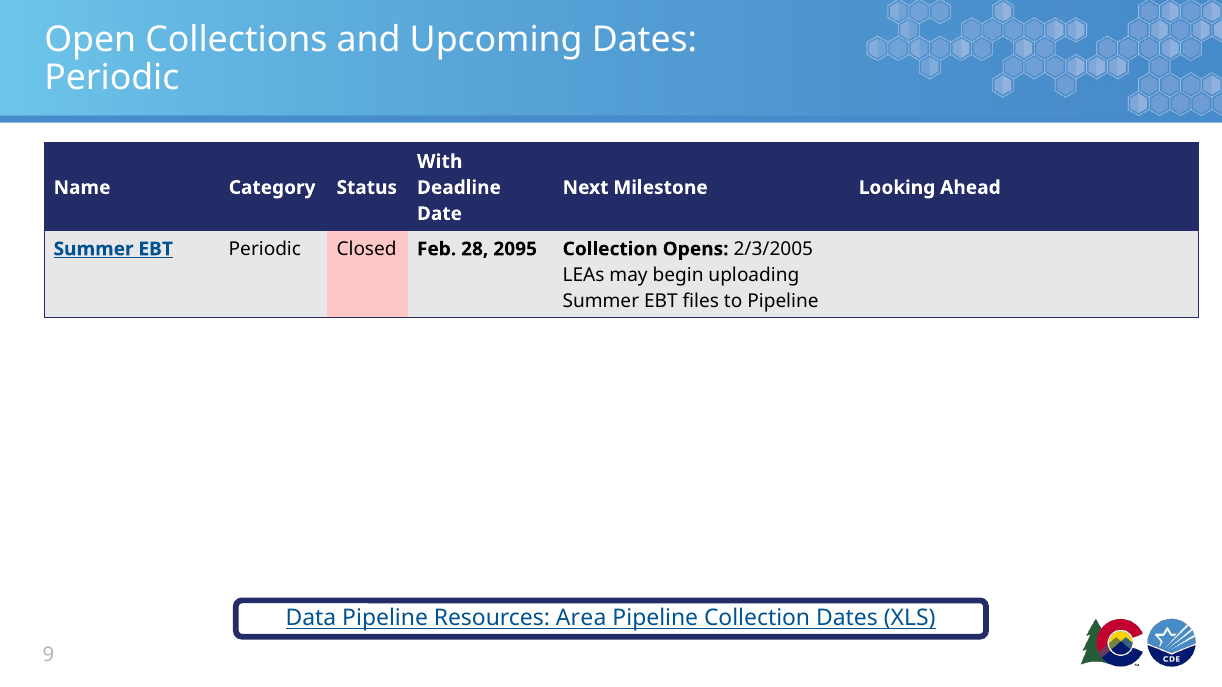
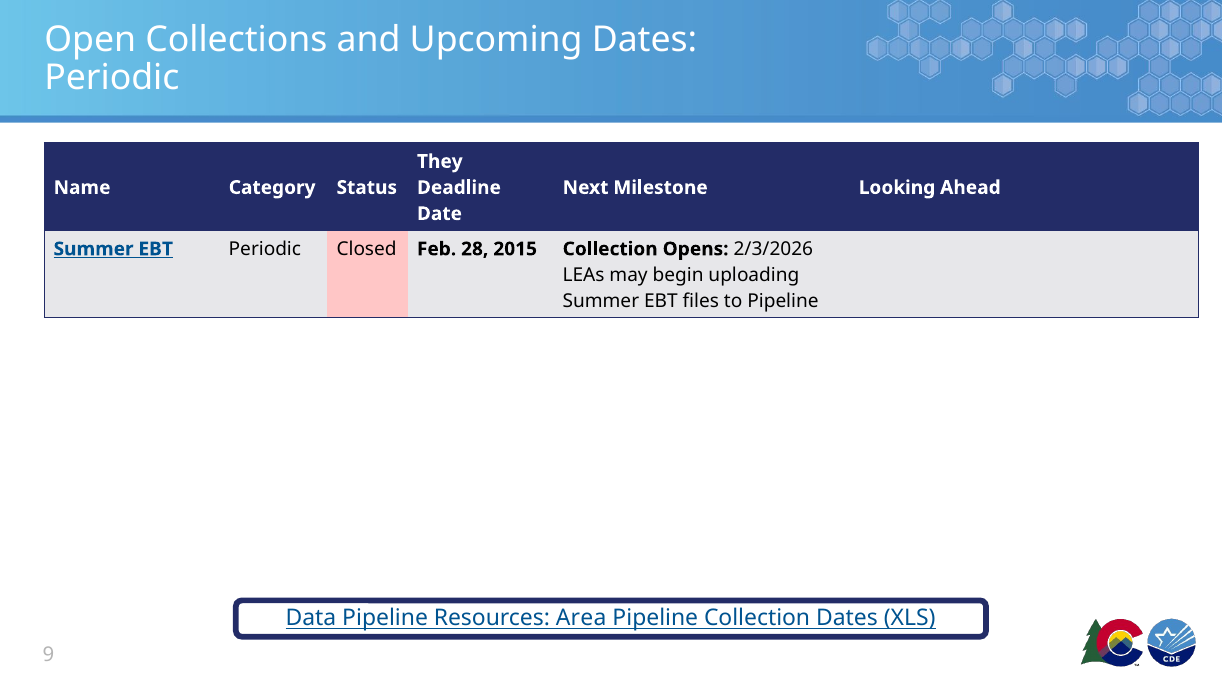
With: With -> They (440, 162)
2095: 2095 -> 2015 (515, 249)
2/3/2005: 2/3/2005 -> 2/3/2026 (773, 249)
